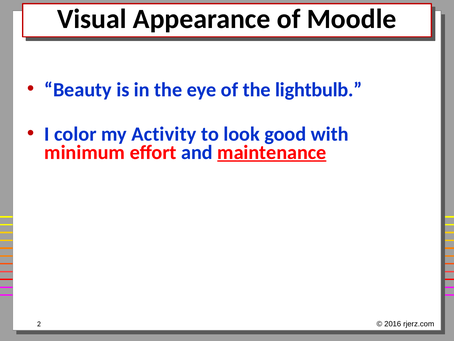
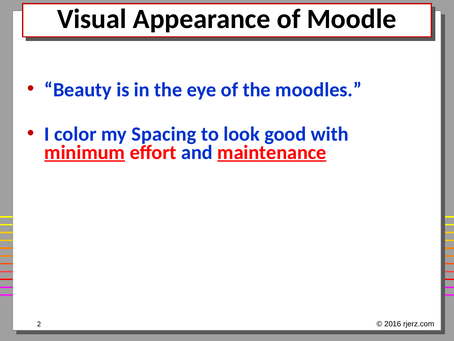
lightbulb: lightbulb -> moodles (319, 90)
Activity: Activity -> Spacing (164, 134)
minimum underline: none -> present (85, 152)
